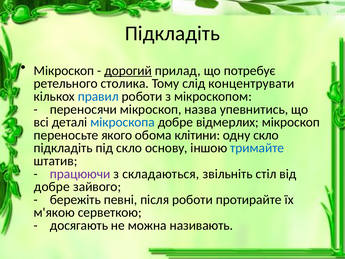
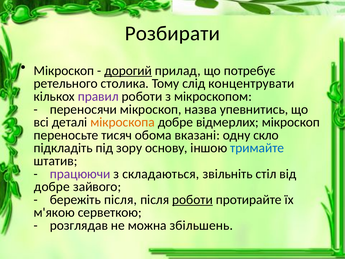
Підкладіть: Підкладіть -> Розбирати (172, 33)
правил colour: blue -> purple (98, 96)
мікроскопа colour: blue -> orange (123, 122)
якого: якого -> тисяч (117, 135)
клітини: клітини -> вказані (197, 135)
під скло: скло -> зору (129, 148)
бережіть певні: певні -> після (121, 199)
роботи underline: none -> present (192, 199)
досягають: досягають -> розглядав (79, 225)
називають: називають -> збільшень (201, 225)
